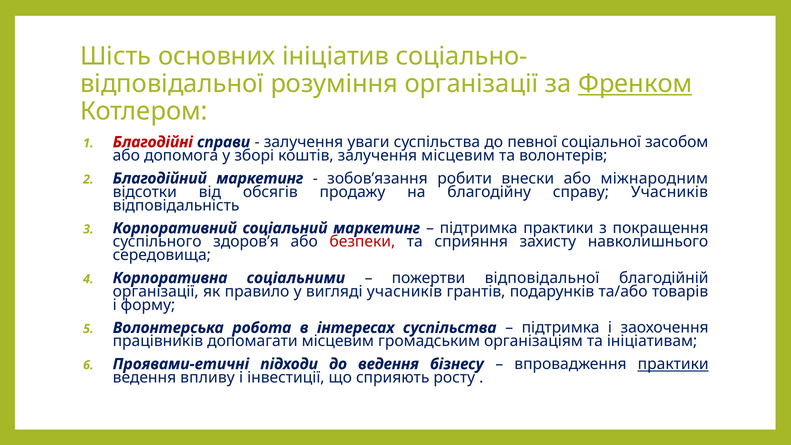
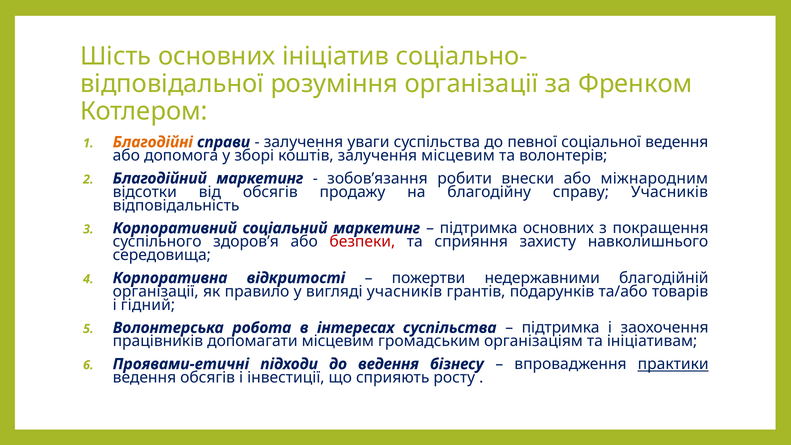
Френком underline: present -> none (635, 84)
Благодійні colour: red -> orange (153, 142)
соціальної засобом: засобом -> ведення (677, 142)
підтримка практики: практики -> основних (558, 228)
соціальними: соціальними -> відкритості (296, 278)
пожертви відповідальної: відповідальної -> недержавними (542, 278)
форму: форму -> гідний (148, 305)
ведення впливу: впливу -> обсягів (208, 378)
